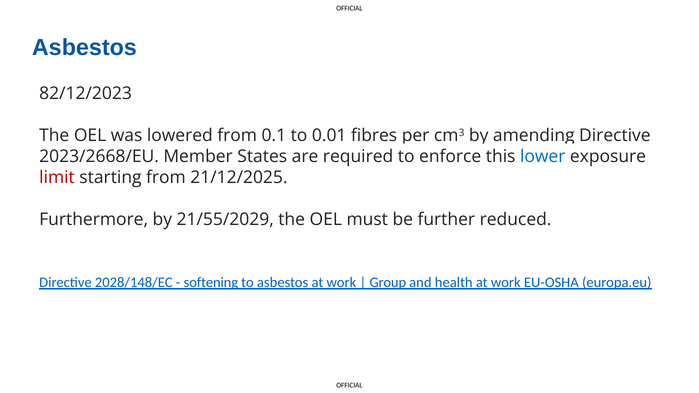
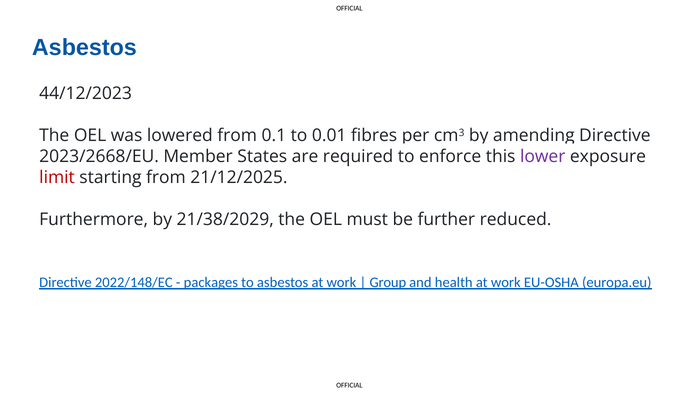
82/12/2023: 82/12/2023 -> 44/12/2023 (86, 94)
lower colour: blue -> purple (543, 157)
21/55/2029: 21/55/2029 -> 21/38/2029 (225, 219)
2028/148/EC: 2028/148/EC -> 2022/148/EC (134, 283)
softening: softening -> packages (211, 283)
